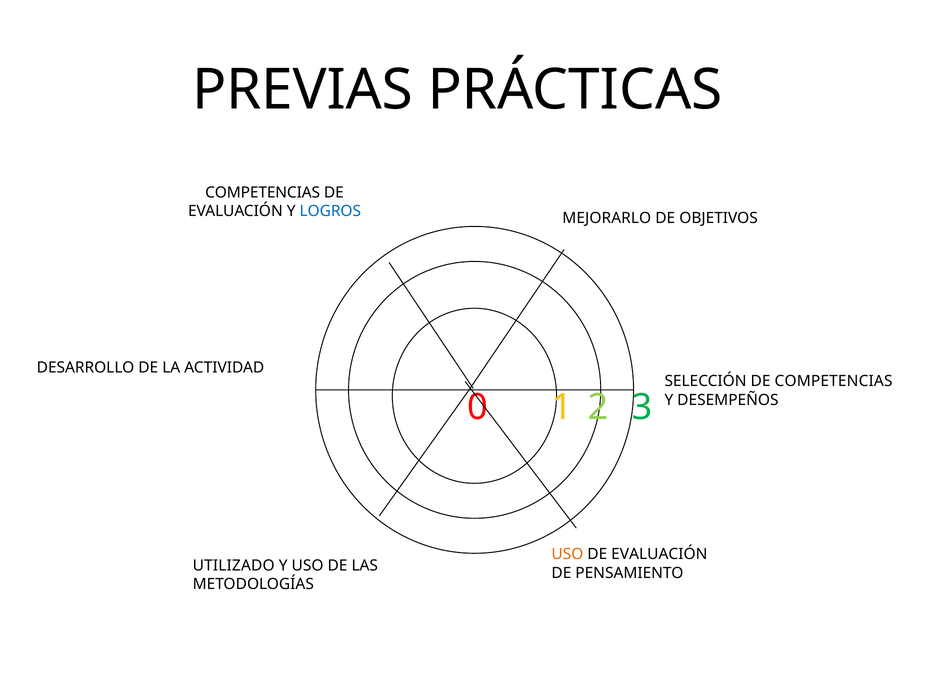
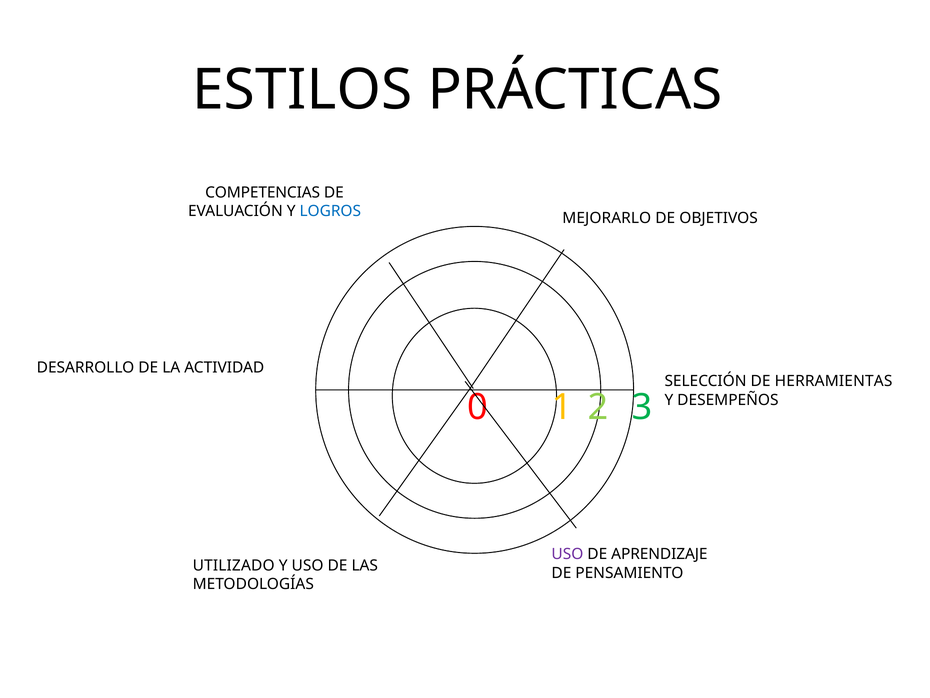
PREVIAS: PREVIAS -> ESTILOS (302, 90)
DE COMPETENCIAS: COMPETENCIAS -> HERRAMIENTAS (834, 381)
USO colour: orange -> purple (567, 554)
EVALUACIÓN: EVALUACIÓN -> APRENDIZAJE (659, 554)
